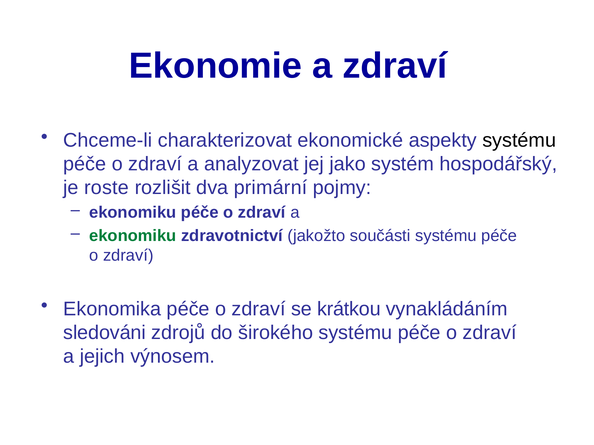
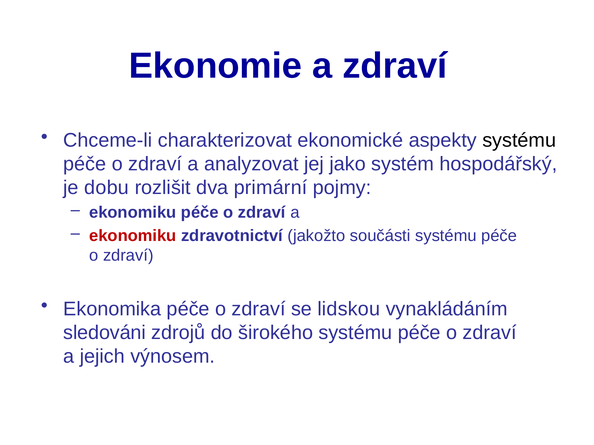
roste: roste -> dobu (107, 188)
ekonomiku colour: green -> red (133, 236)
krátkou: krátkou -> lidskou (349, 309)
